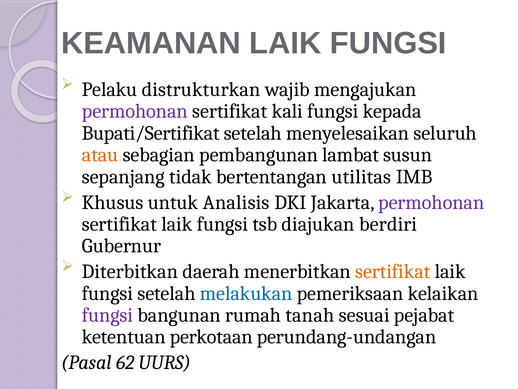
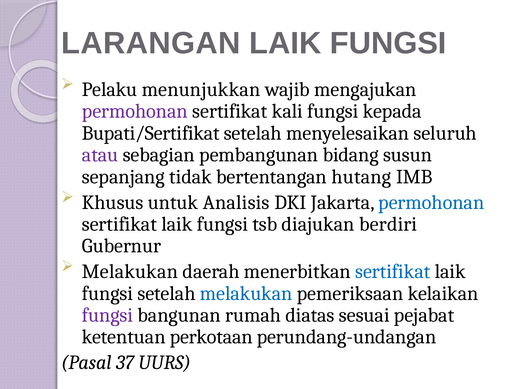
KEAMANAN: KEAMANAN -> LARANGAN (151, 43)
distrukturkan: distrukturkan -> menunjukkan (201, 89)
atau colour: orange -> purple (100, 155)
lambat: lambat -> bidang (351, 155)
utilitas: utilitas -> hutang (361, 176)
permohonan colour: purple -> blue (431, 202)
Diterbitkan: Diterbitkan -> Melakukan (130, 271)
sertifikat colour: orange -> blue (393, 271)
tanah: tanah -> diatas (310, 315)
62: 62 -> 37 (125, 362)
